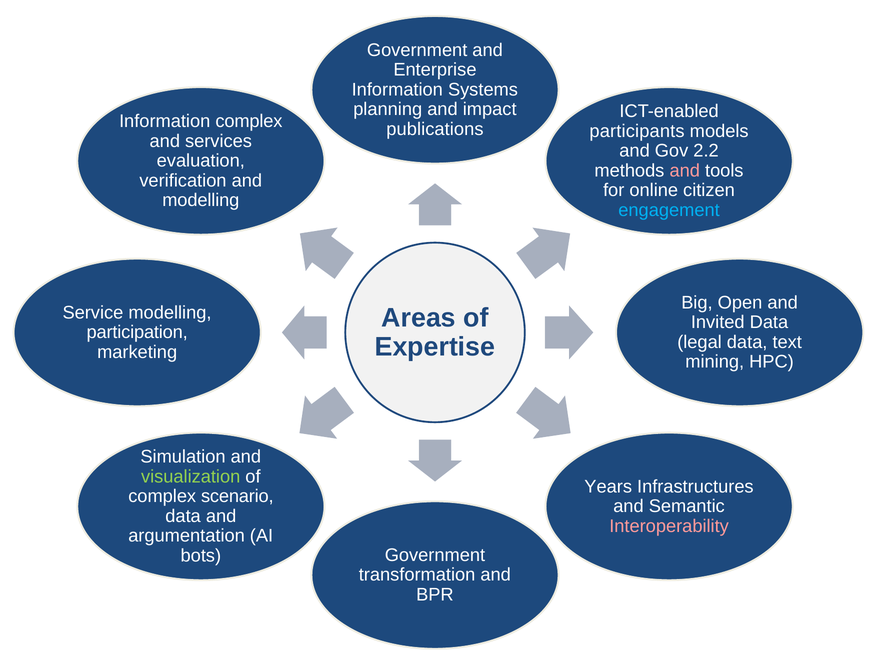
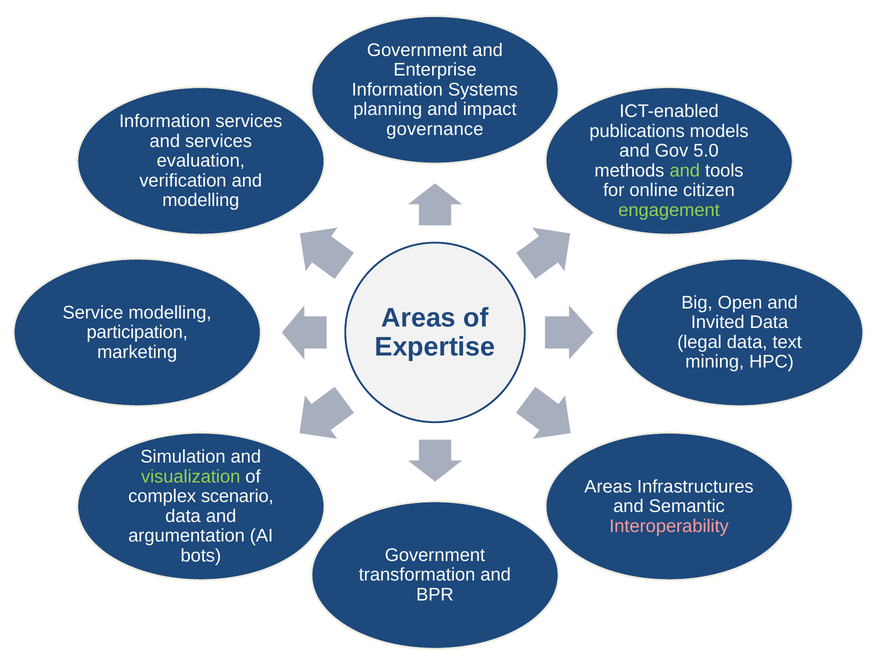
Information complex: complex -> services (249, 121)
publications: publications -> governance (435, 129)
participants: participants -> publications (637, 131)
2.2: 2.2 -> 5.0 (706, 151)
and colour: pink -> light green (685, 171)
engagement colour: light blue -> light green (669, 210)
Years: Years -> Areas (608, 486)
